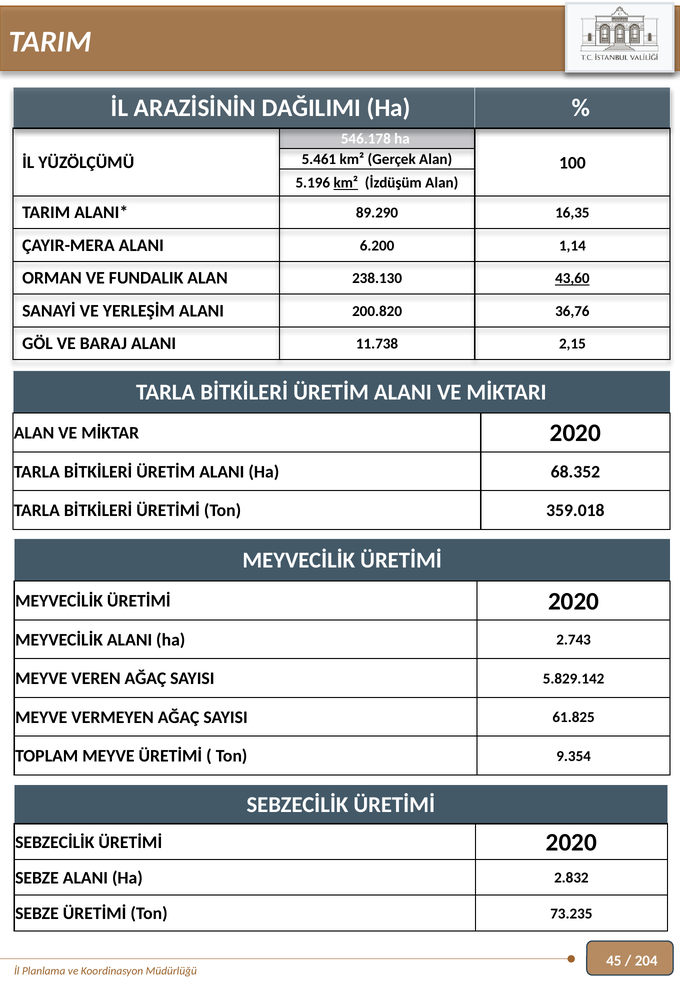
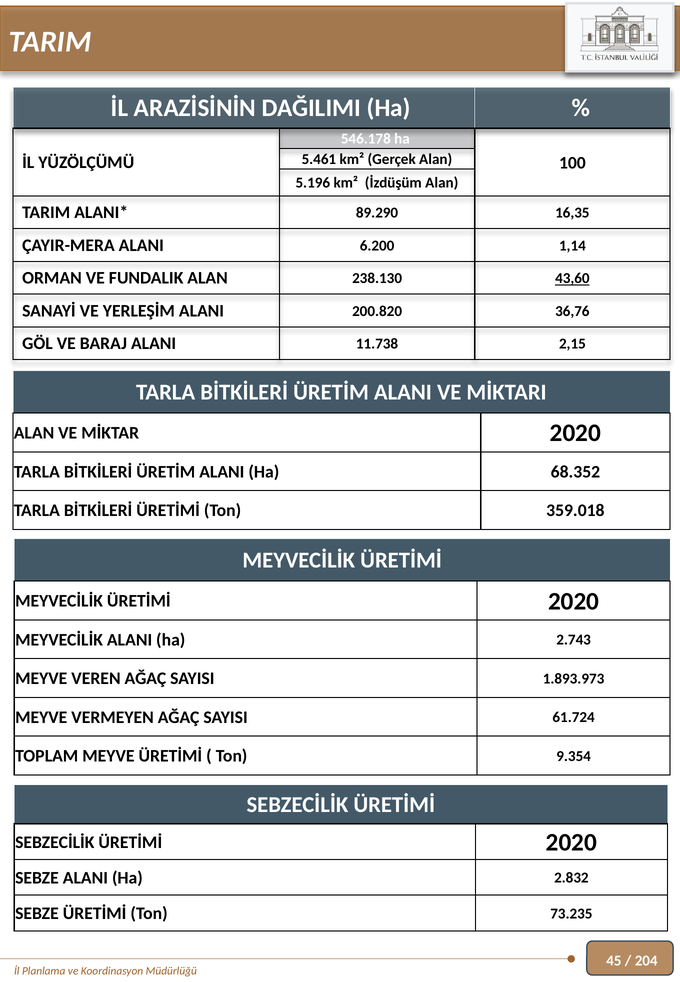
km² underline: present -> none (346, 183)
5.829.142: 5.829.142 -> 1.893.973 (574, 679)
61.825: 61.825 -> 61.724 (574, 718)
